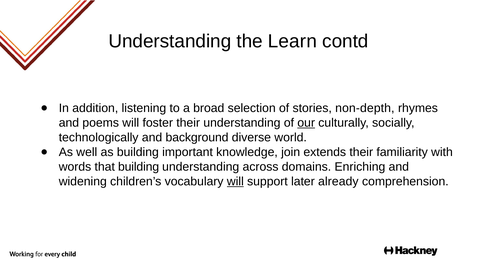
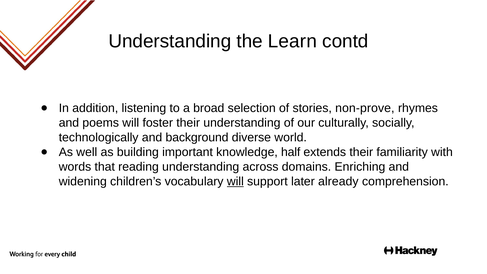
non-depth: non-depth -> non-prove (365, 108)
our underline: present -> none (306, 123)
join: join -> half (291, 152)
that building: building -> reading (139, 167)
